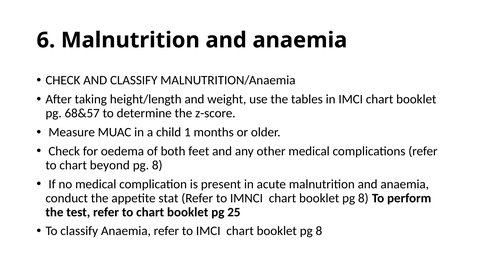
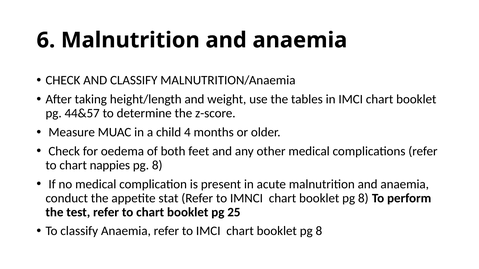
68&57: 68&57 -> 44&57 (82, 113)
1: 1 -> 4 (187, 132)
beyond: beyond -> nappies (110, 165)
